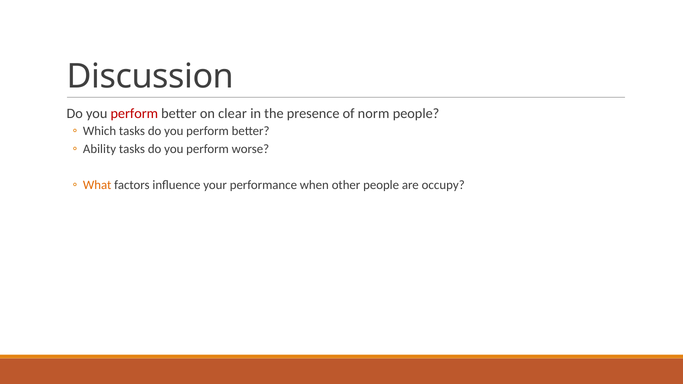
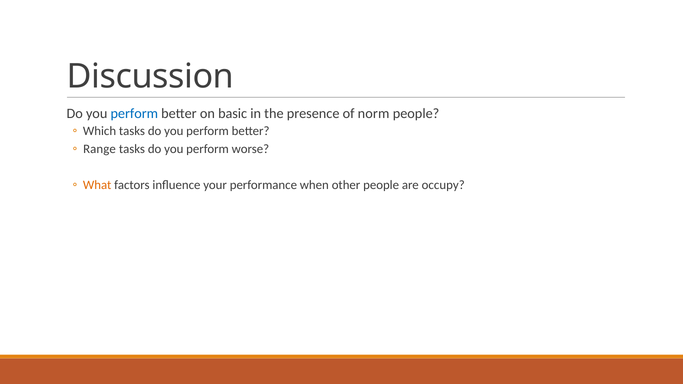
perform colour: red -> blue (134, 114)
clear: clear -> basic (233, 114)
Ability: Ability -> Range (100, 149)
